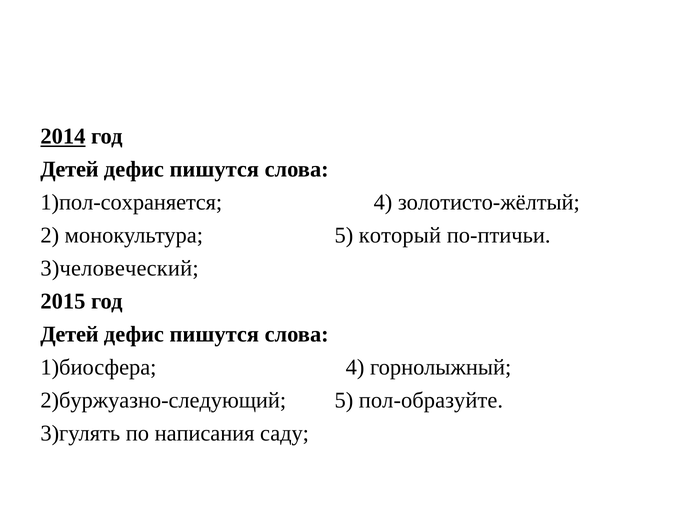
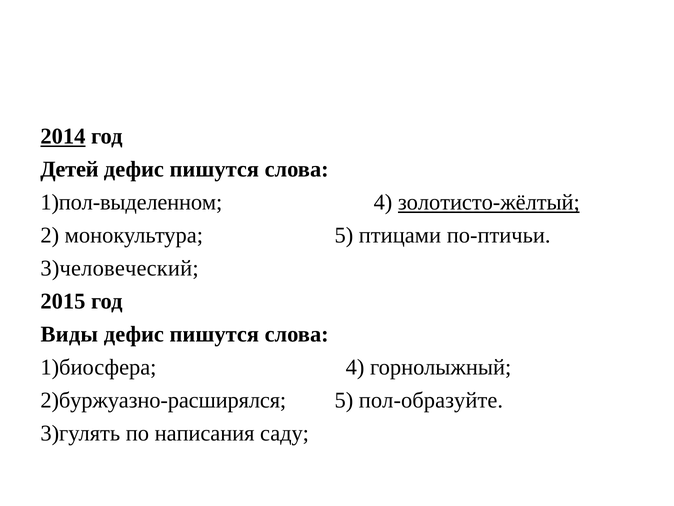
1)пол-сохраняется: 1)пол-сохраняется -> 1)пол-выделенном (131, 202)
золотисто-жёлтый underline: none -> present (489, 202)
который: который -> птицами (400, 235)
Детей: Детей -> Виды (69, 334)
2)буржуазно-следующий: 2)буржуазно-следующий -> 2)буржуазно-расширялся (163, 400)
